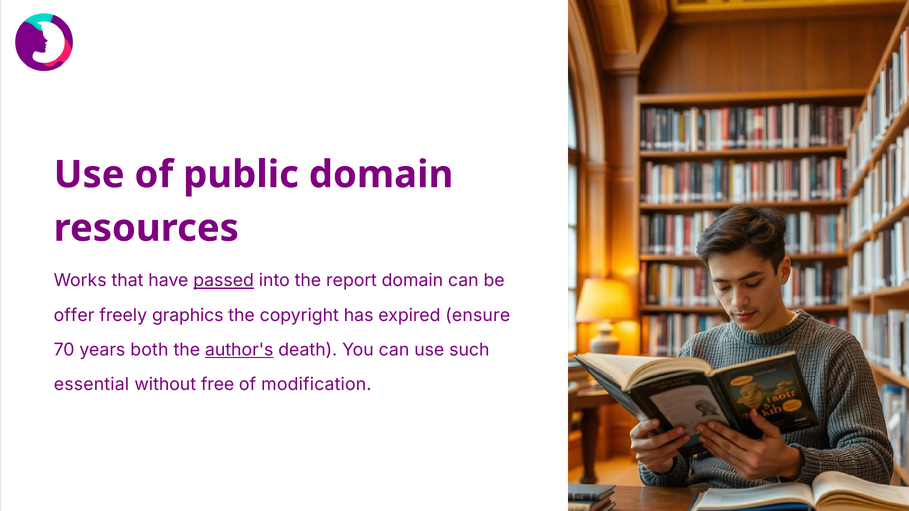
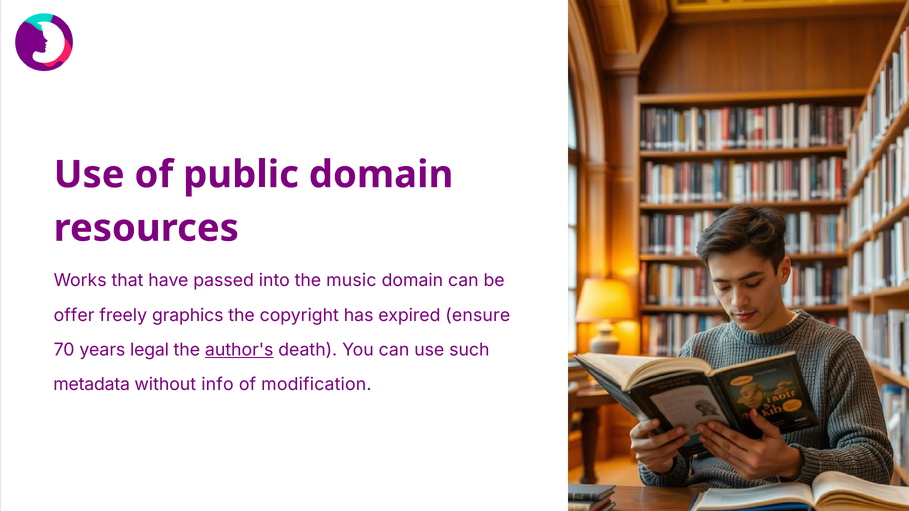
passed underline: present -> none (224, 281)
report: report -> music (351, 281)
both: both -> legal (150, 350)
essential: essential -> metadata (92, 385)
free: free -> info (217, 385)
